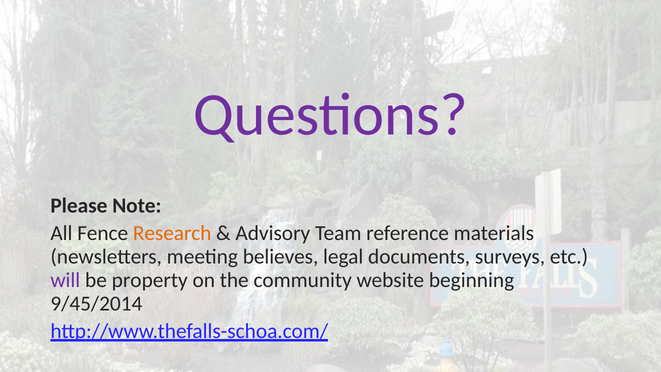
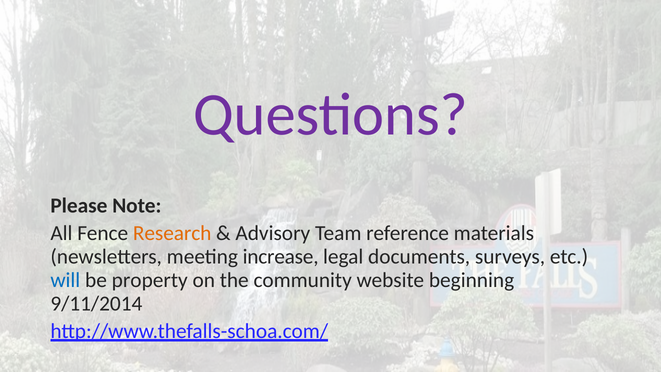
believes: believes -> increase (281, 257)
will colour: purple -> blue (65, 280)
9/45/2014: 9/45/2014 -> 9/11/2014 (96, 304)
